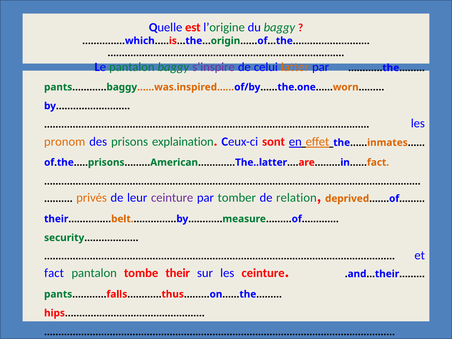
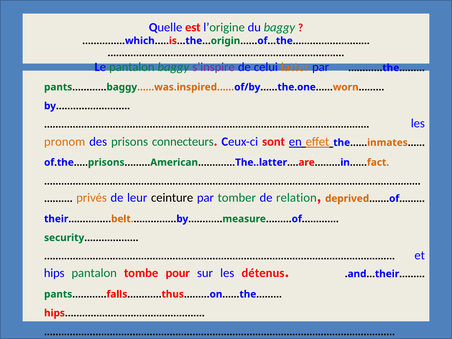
explaination: explaination -> connecteurs (183, 142)
ceinture colour: purple -> black (172, 198)
fact: fact -> hips (54, 273)
their: their -> pour (178, 273)
les ceinture: ceinture -> détenus (263, 273)
